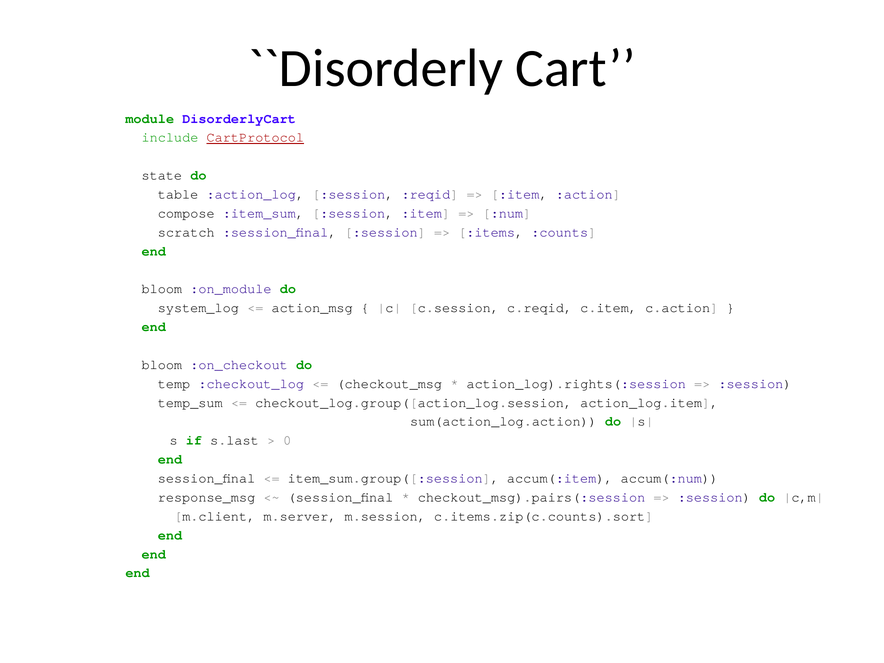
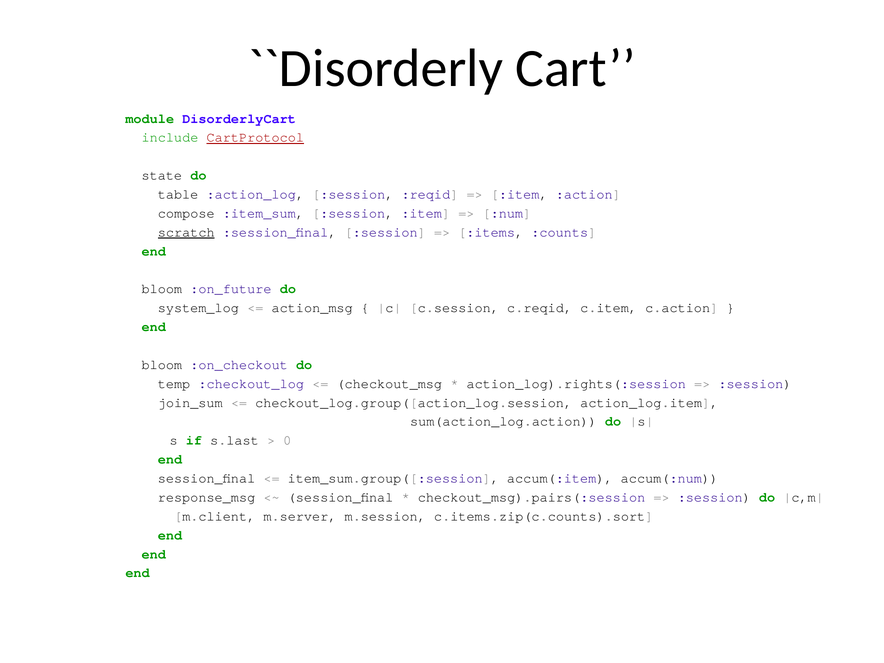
scratch underline: none -> present (186, 232)
:on_module: :on_module -> :on_future (231, 289)
temp_sum: temp_sum -> join_sum (190, 403)
